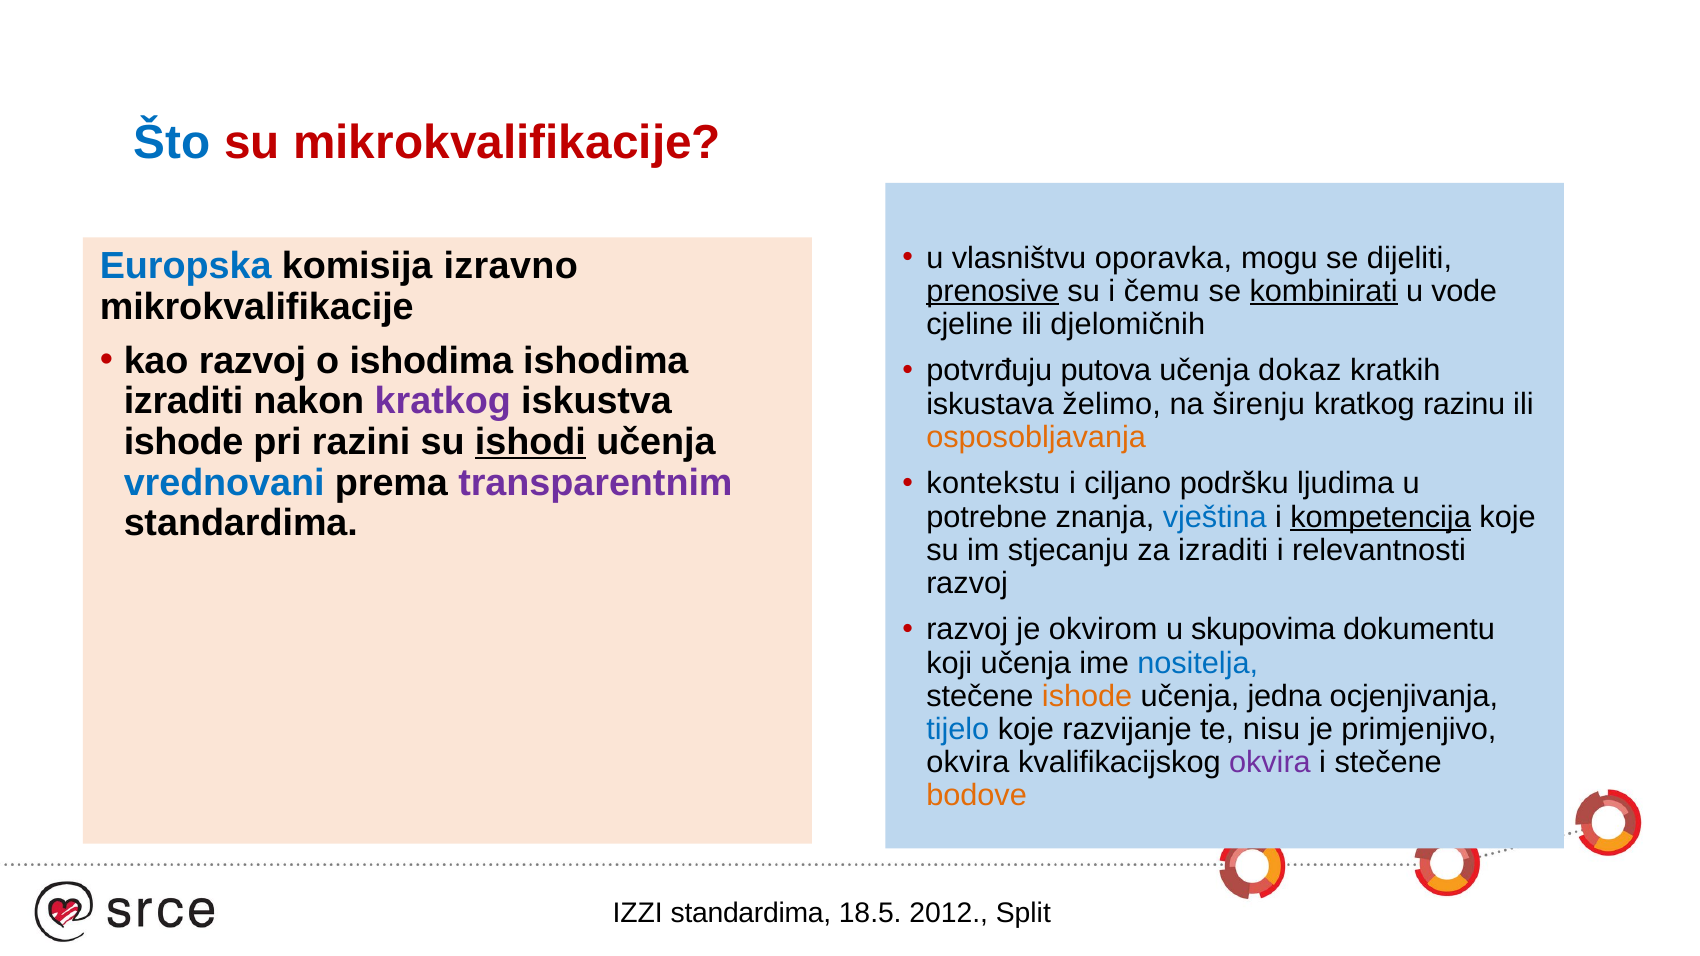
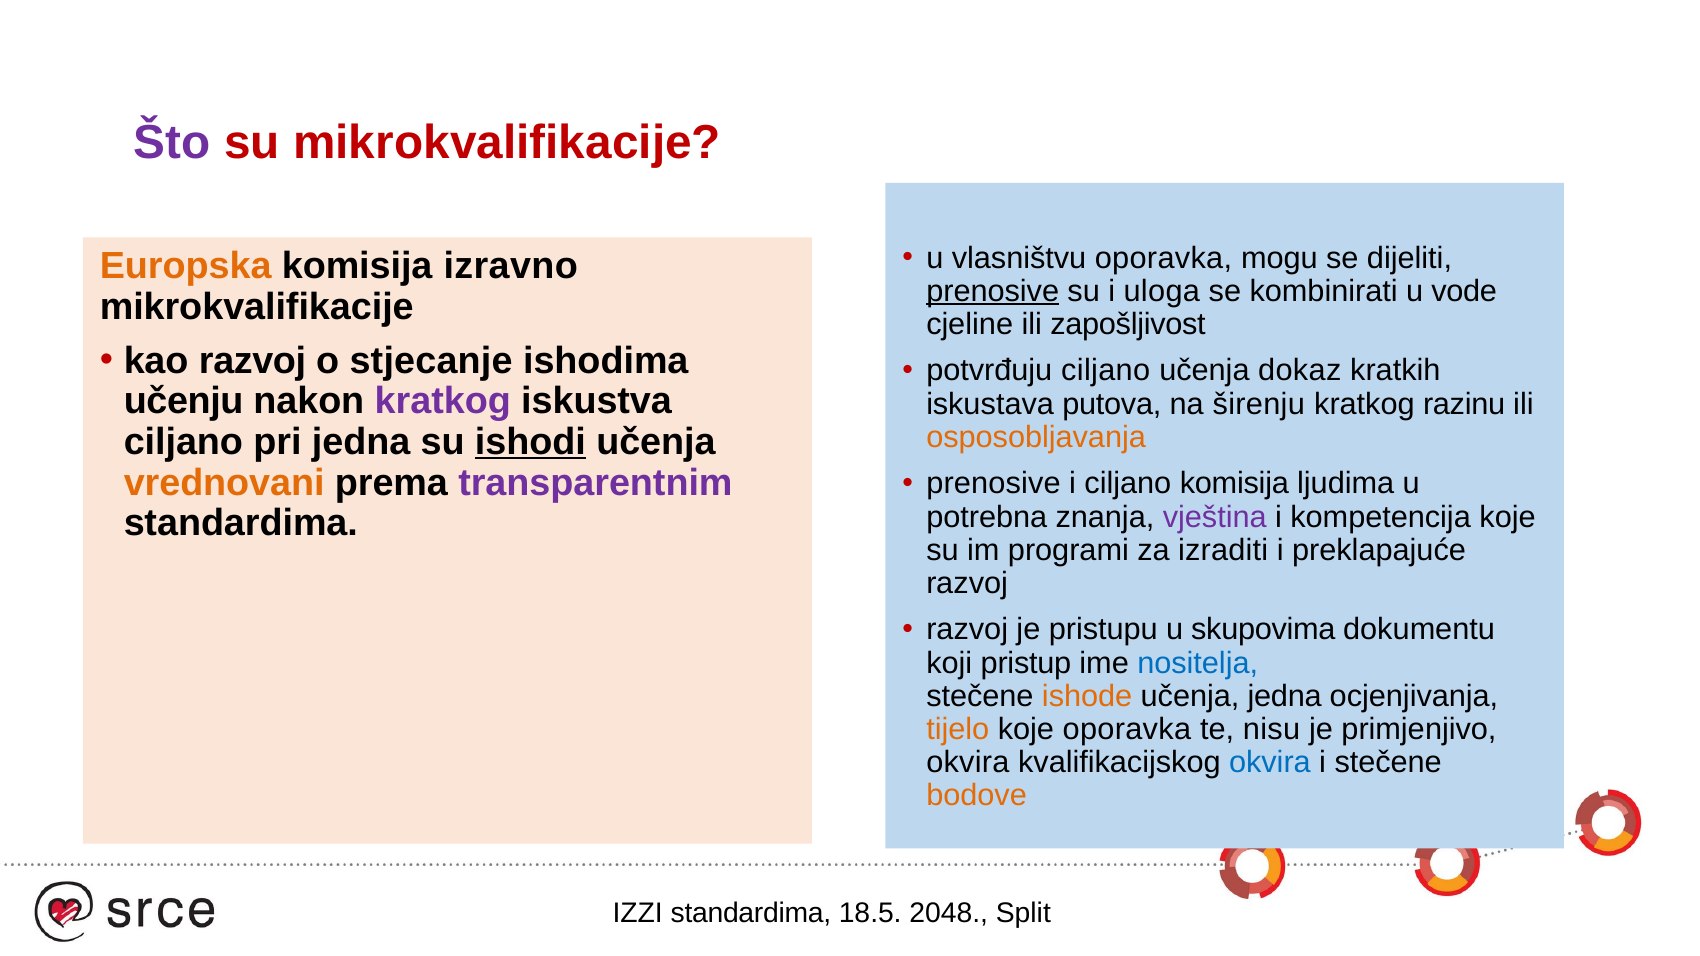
Što colour: blue -> purple (172, 143)
Europska colour: blue -> orange (186, 266)
čemu: čemu -> uloga (1162, 291)
kombinirati underline: present -> none (1324, 291)
djelomičnih: djelomičnih -> zapošljivost (1128, 324)
o ishodima: ishodima -> stjecanje (431, 361)
potvrđuju putova: putova -> ciljano (1106, 371)
izraditi: izraditi -> učenju (184, 401)
želimo: želimo -> putova (1112, 404)
ishode: ishode -> ciljano (183, 442)
pri razini: razini -> jedna (361, 442)
vrednovani colour: blue -> orange (224, 483)
kontekstu: kontekstu -> prenosive (993, 484)
ciljano podršku: podršku -> komisija (1234, 484)
potrebne: potrebne -> potrebna (987, 517)
vještina colour: blue -> purple (1215, 517)
kompetencija underline: present -> none (1381, 517)
stjecanju: stjecanju -> programi (1068, 550)
relevantnosti: relevantnosti -> preklapajuće (1379, 550)
okvirom: okvirom -> pristupu (1103, 630)
koji učenja: učenja -> pristup (1026, 663)
tijelo colour: blue -> orange (958, 730)
koje razvijanje: razvijanje -> oporavka (1127, 730)
okvira colour: purple -> blue (1270, 763)
2012: 2012 -> 2048 (949, 913)
